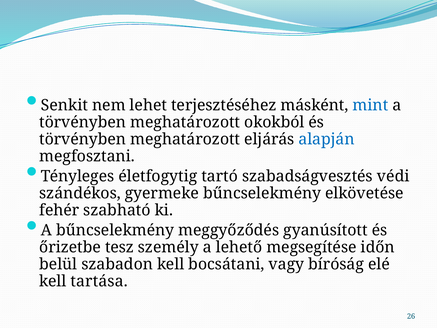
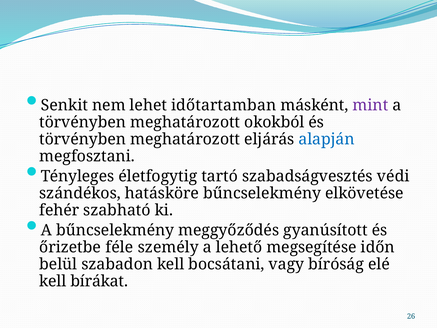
terjesztéséhez: terjesztéséhez -> időtartamban (224, 105)
mint colour: blue -> purple (370, 105)
gyermeke: gyermeke -> hatásköre (162, 193)
tesz: tesz -> féle (119, 247)
tartása: tartása -> bírákat (99, 281)
